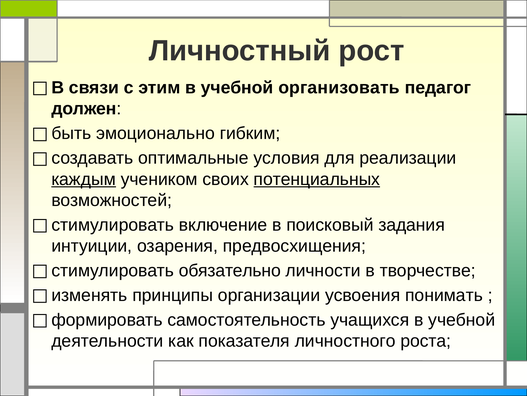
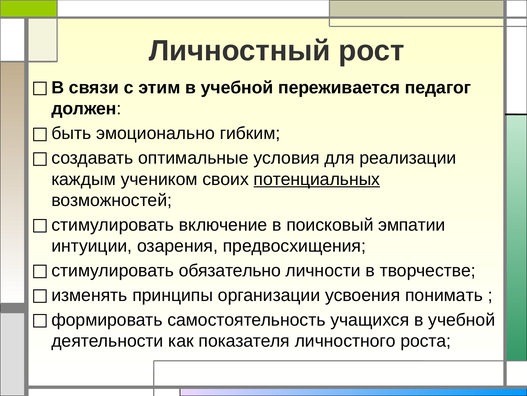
организовать: организовать -> переживается (339, 88)
каждым underline: present -> none (84, 179)
задания: задания -> эмпатии (412, 225)
